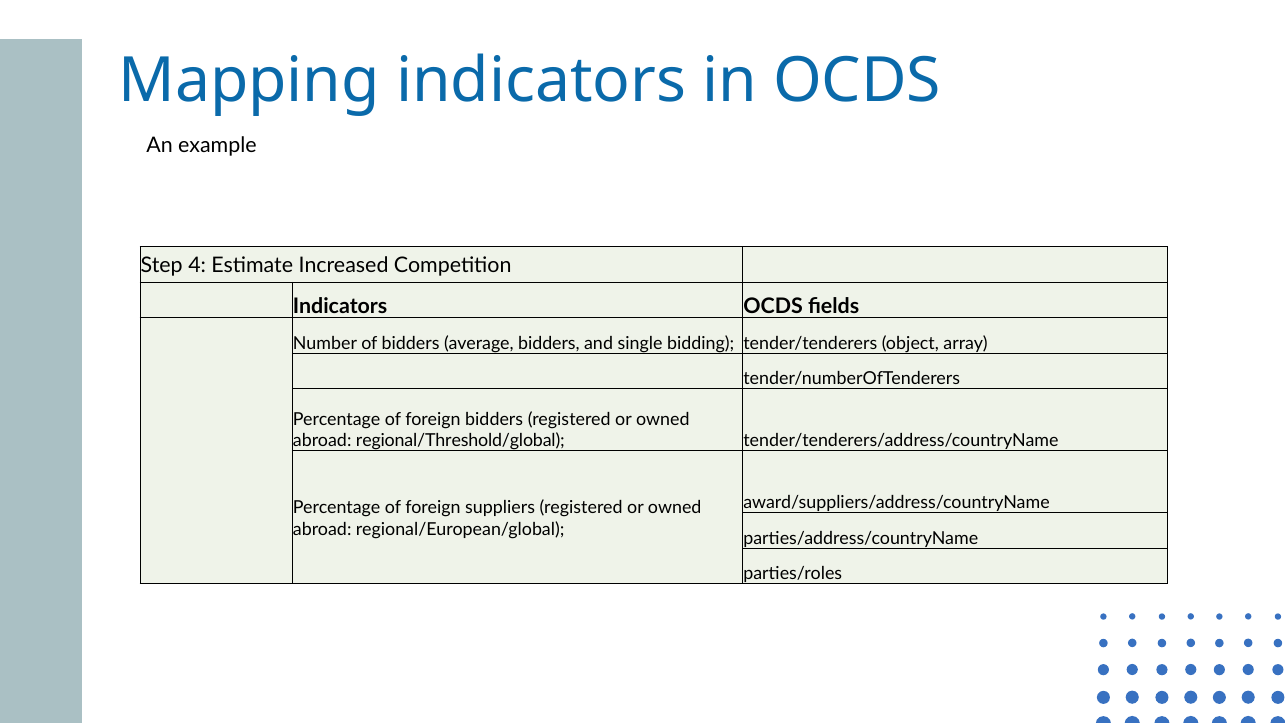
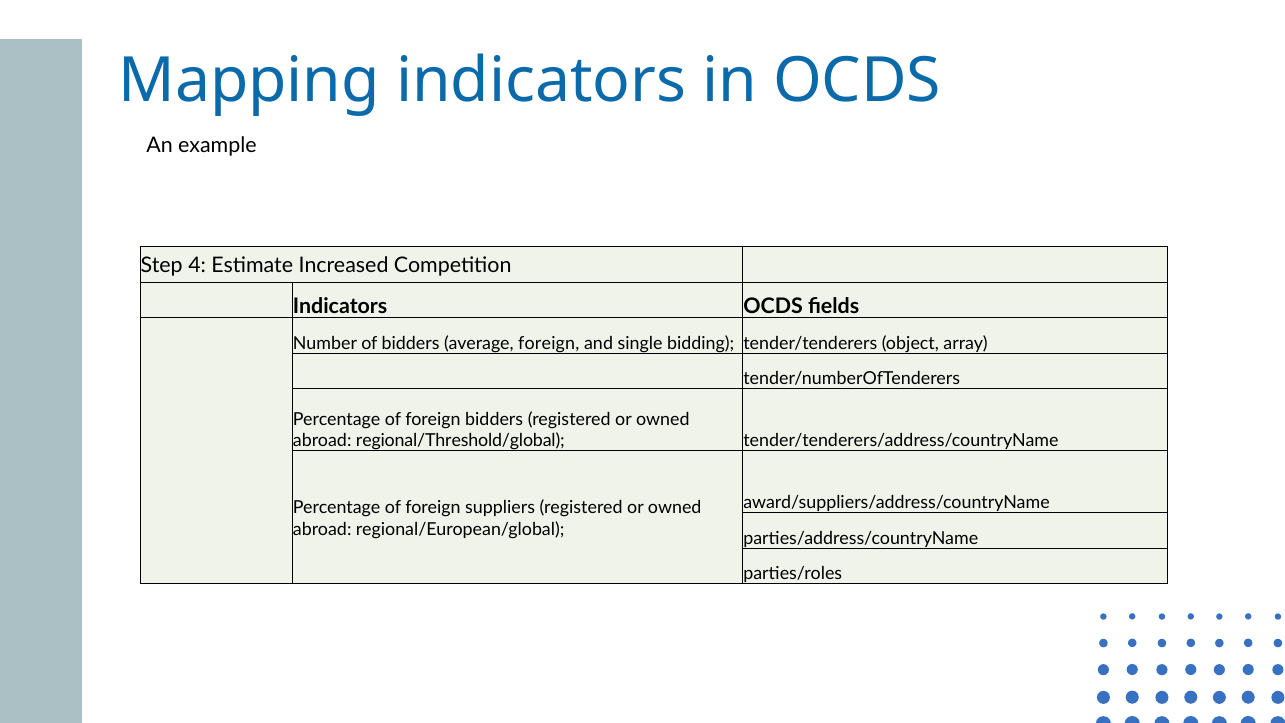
average bidders: bidders -> foreign (549, 343)
